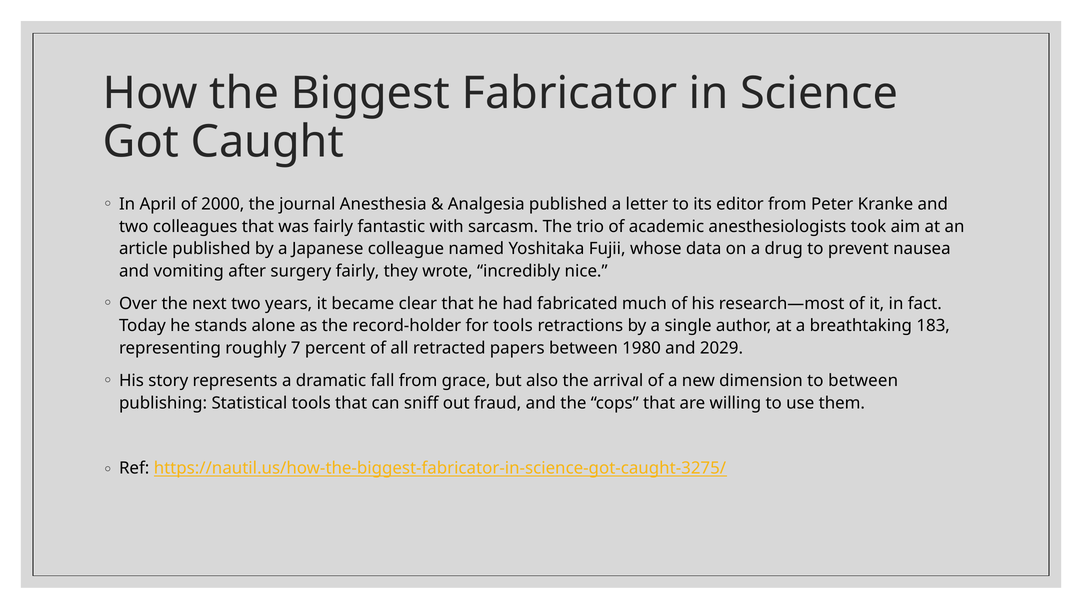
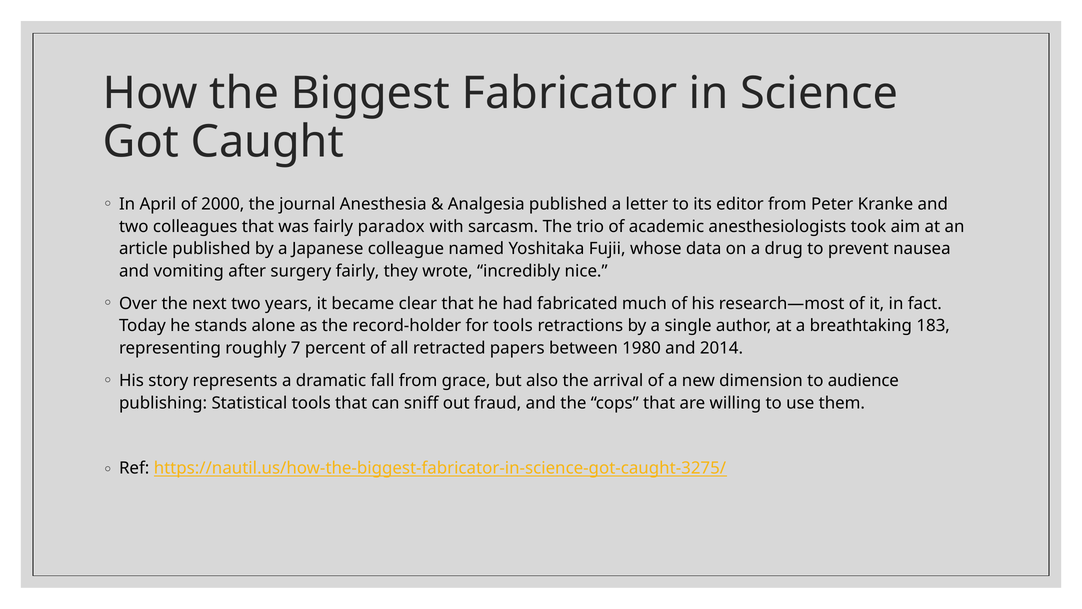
fantastic: fantastic -> paradox (391, 226)
2029: 2029 -> 2014 (721, 348)
to between: between -> audience (863, 380)
